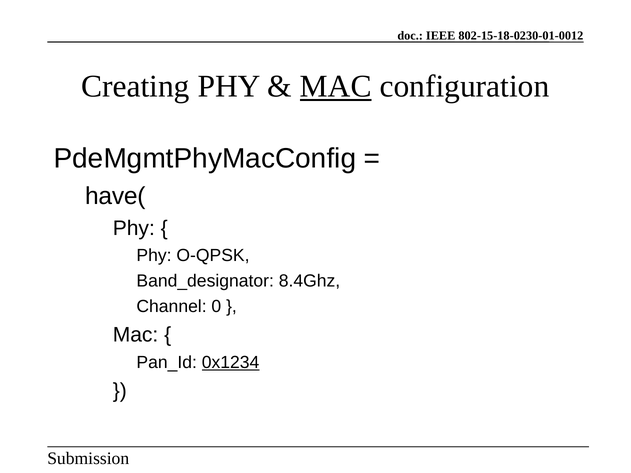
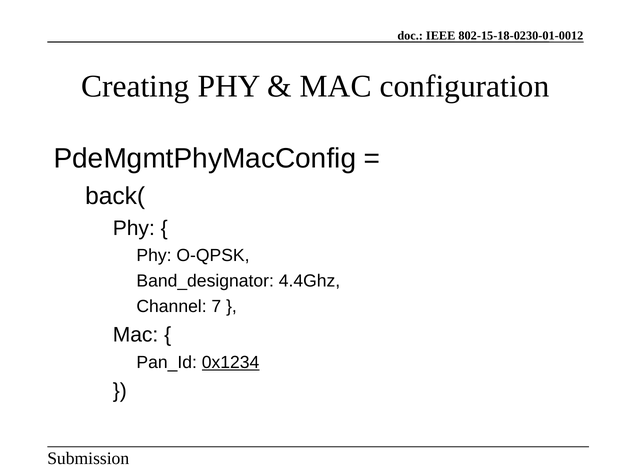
MAC underline: present -> none (336, 86)
have(: have( -> back( (115, 196)
8.4Ghz: 8.4Ghz -> 4.4Ghz (309, 281)
0: 0 -> 7 (216, 307)
